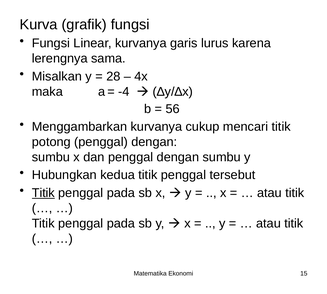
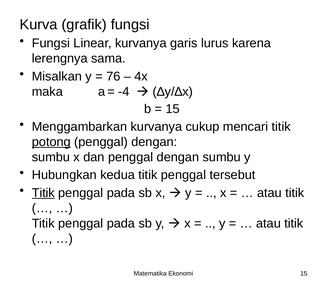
28: 28 -> 76 (113, 76)
56: 56 -> 15 (173, 109)
potong underline: none -> present (51, 142)
